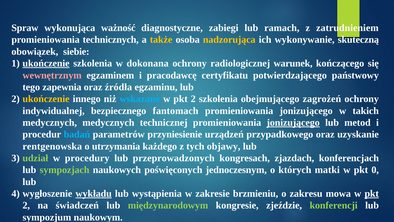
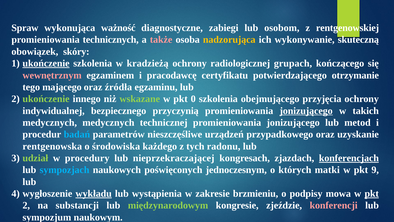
ramach: ramach -> osobom (282, 28)
zatrudnieniem: zatrudnieniem -> rentgenowskiej (347, 28)
także colour: yellow -> pink (161, 40)
siebie: siebie -> skóry (76, 51)
dokonana: dokonana -> kradzieżą (148, 63)
warunek: warunek -> grupach (293, 63)
państwowy: państwowy -> otrzymanie (355, 75)
zapewnia: zapewnia -> mającego (62, 87)
ukończenie colour: yellow -> light green (46, 99)
wskazane colour: light blue -> light green (140, 99)
2: 2 -> 0 (193, 99)
zagrożeń: zagrożeń -> przyjęcia (322, 99)
fantomach: fantomach -> przyczynią (176, 111)
jonizującego underline: none -> present (306, 111)
jonizującego underline: present -> none (293, 122)
przyniesienie: przyniesienie -> nieszczęśliwe (175, 134)
utrzymania: utrzymania -> środowiska (116, 146)
objawy: objawy -> radonu (224, 146)
przeprowadzonych: przeprowadzonych -> nieprzekraczającej (174, 158)
konferencjach underline: none -> present (349, 158)
sympozjach colour: light green -> light blue (65, 170)
0: 0 -> 9 (375, 170)
zakresu: zakresu -> podpisy (306, 193)
świadczeń: świadczeń -> substancji (77, 205)
konferencji colour: light green -> pink (334, 205)
